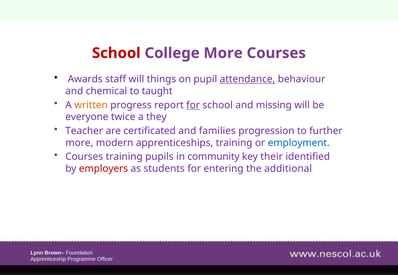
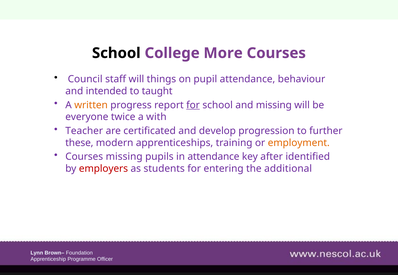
School colour: red -> black (116, 53)
Awards: Awards -> Council (85, 79)
attendance underline: present -> none (247, 79)
chemical: chemical -> intended (106, 91)
they: they -> with (156, 117)
families: families -> develop (217, 131)
more: more -> these (79, 143)
employment colour: blue -> orange (299, 143)
Courses training: training -> missing (124, 157)
in community: community -> attendance (213, 157)
their: their -> after (272, 157)
